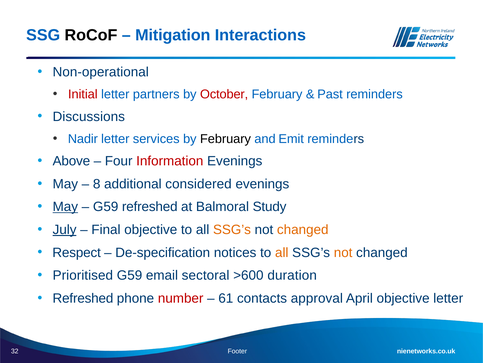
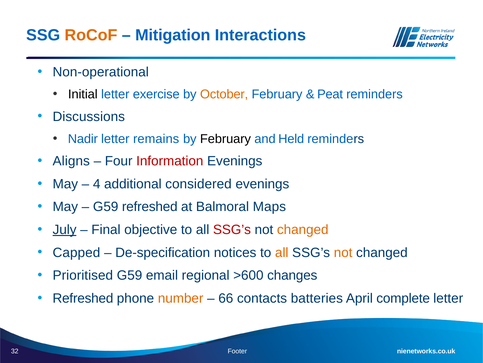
RoCoF colour: black -> orange (91, 35)
Initial colour: red -> black (83, 94)
partners: partners -> exercise (156, 94)
October colour: red -> orange (224, 94)
Past: Past -> Peat (330, 94)
services: services -> remains (156, 139)
Emit: Emit -> Held (291, 139)
Above: Above -> Aligns (71, 161)
8: 8 -> 4 (97, 184)
May underline: present -> none (65, 206)
Study: Study -> Maps (269, 206)
SSG’s colour: orange -> red (232, 229)
Respect: Respect -> Capped (76, 252)
sectoral: sectoral -> regional (206, 275)
duration: duration -> changes (292, 275)
number colour: red -> orange (181, 298)
61: 61 -> 66 (226, 298)
approval: approval -> batteries (317, 298)
April objective: objective -> complete (403, 298)
